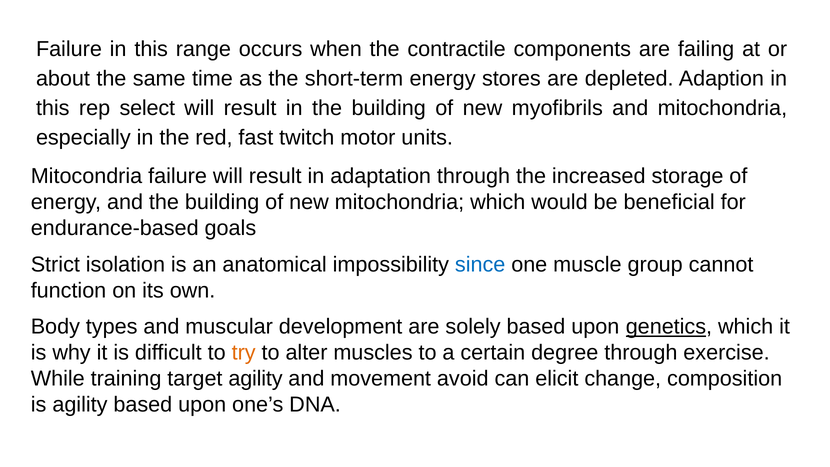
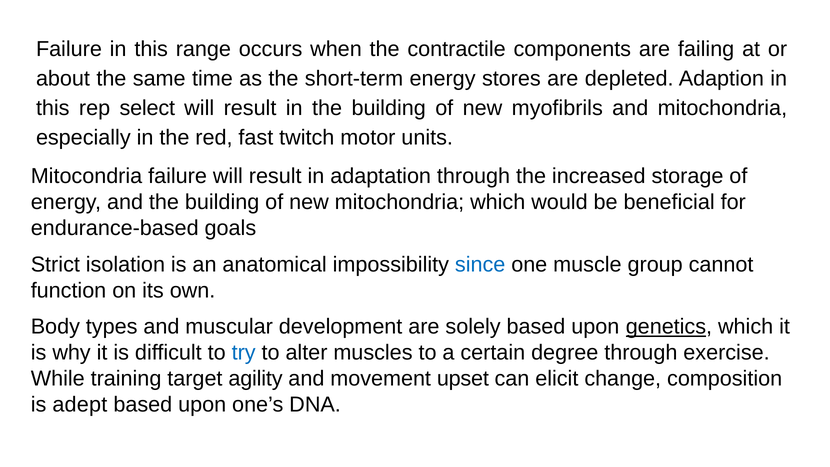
try colour: orange -> blue (244, 353)
avoid: avoid -> upset (463, 379)
is agility: agility -> adept (80, 404)
